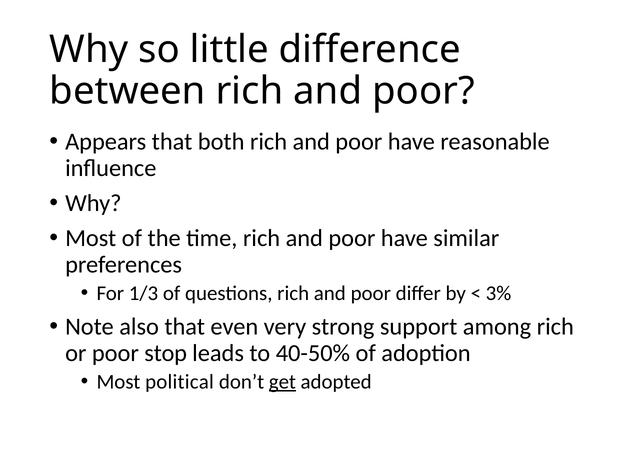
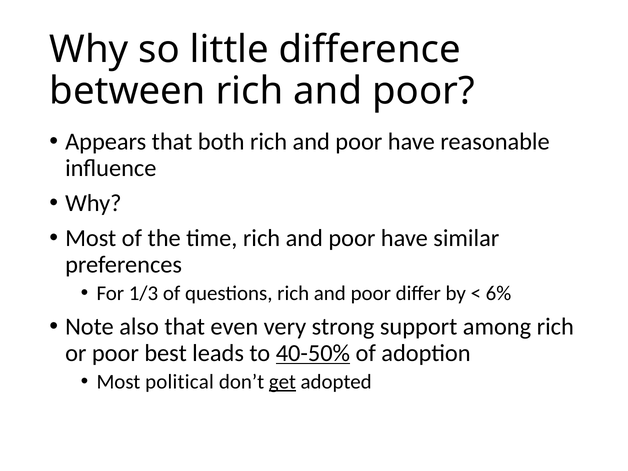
3%: 3% -> 6% (499, 293)
stop: stop -> best (166, 353)
40-50% underline: none -> present (313, 353)
